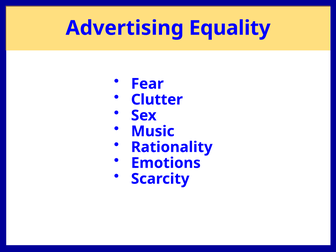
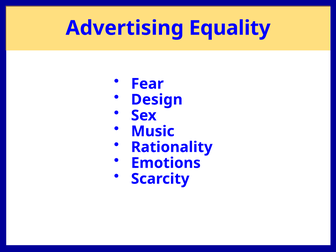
Clutter: Clutter -> Design (157, 100)
